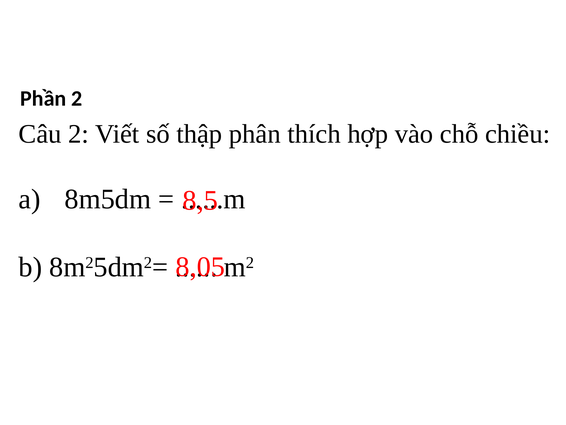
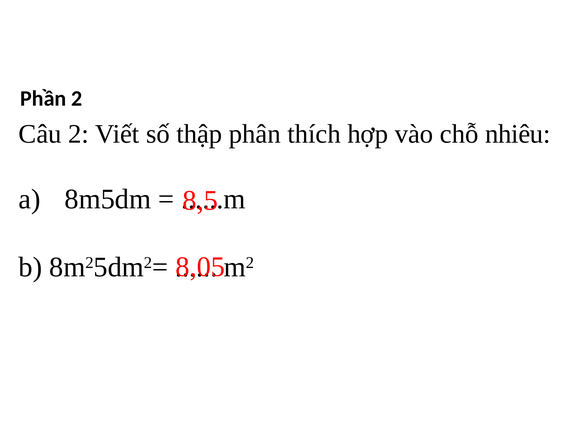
chiều: chiều -> nhiêu (518, 134)
